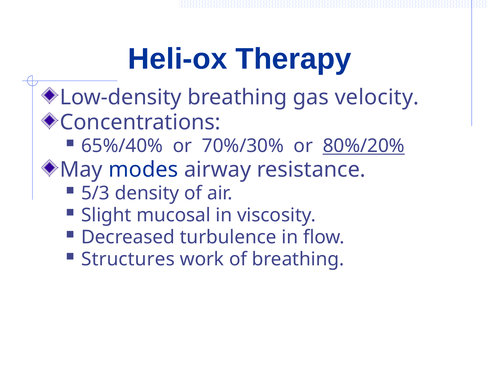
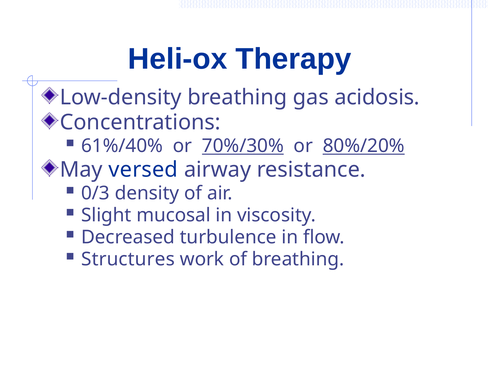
velocity: velocity -> acidosis (377, 97)
65%/40%: 65%/40% -> 61%/40% (122, 146)
70%/30% underline: none -> present (243, 146)
modes: modes -> versed (143, 170)
5/3: 5/3 -> 0/3 (95, 193)
